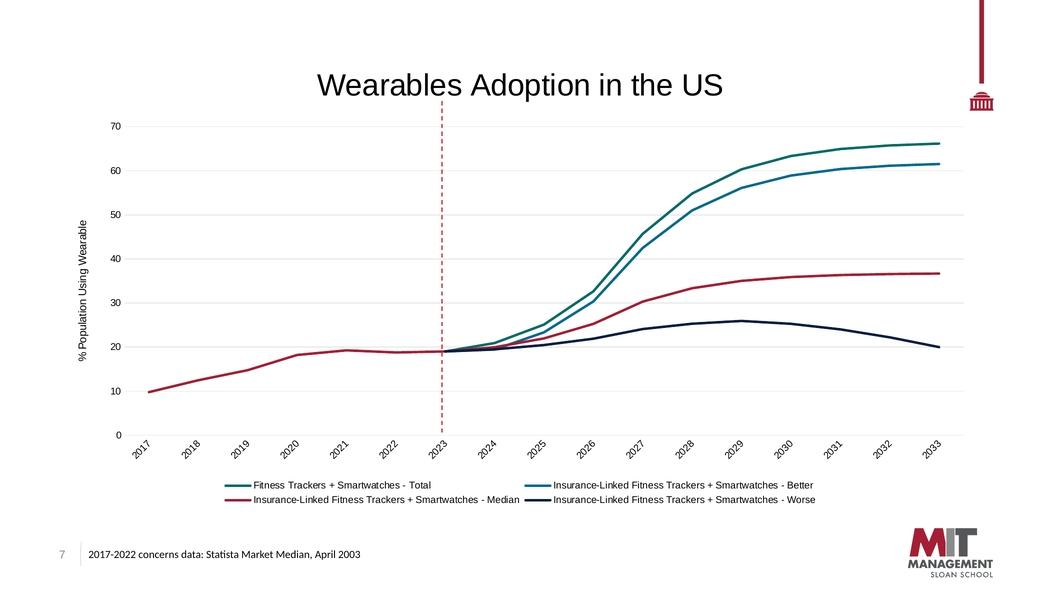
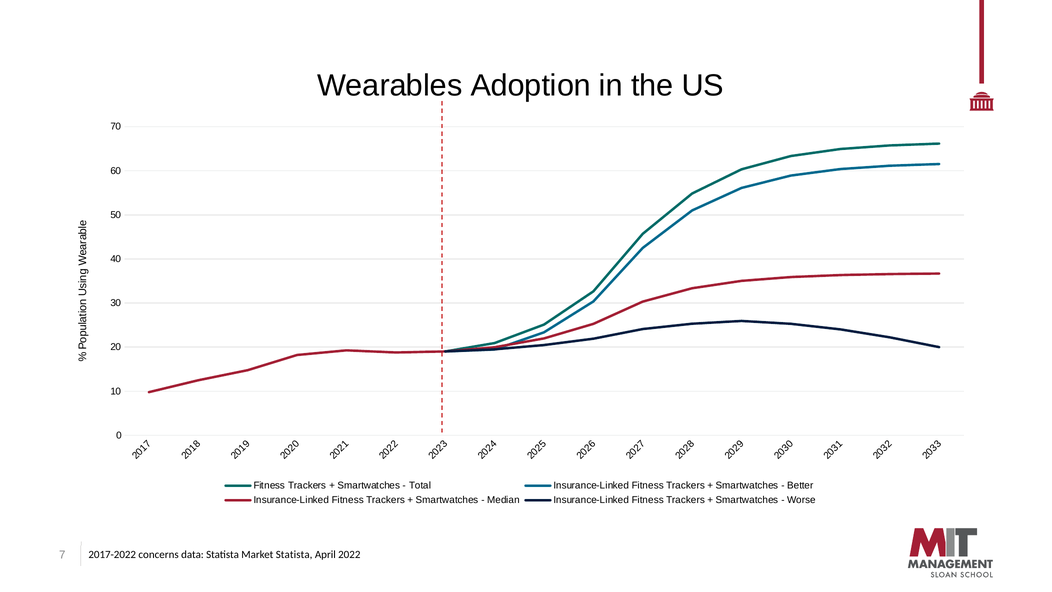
Market Median: Median -> Statista (294, 554)
2003: 2003 -> 2022 (349, 554)
